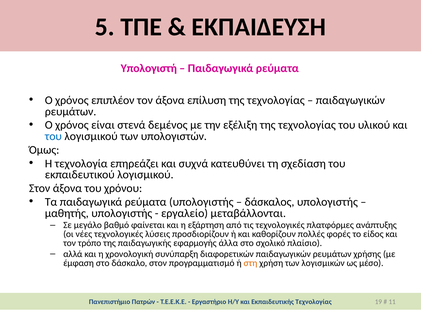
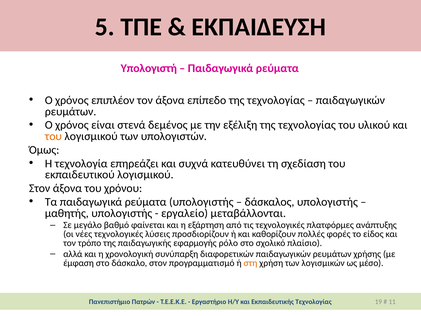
επίλυση: επίλυση -> επίπεδο (207, 100)
του colour: blue -> orange (53, 136)
άλλα: άλλα -> ρόλο (228, 243)
